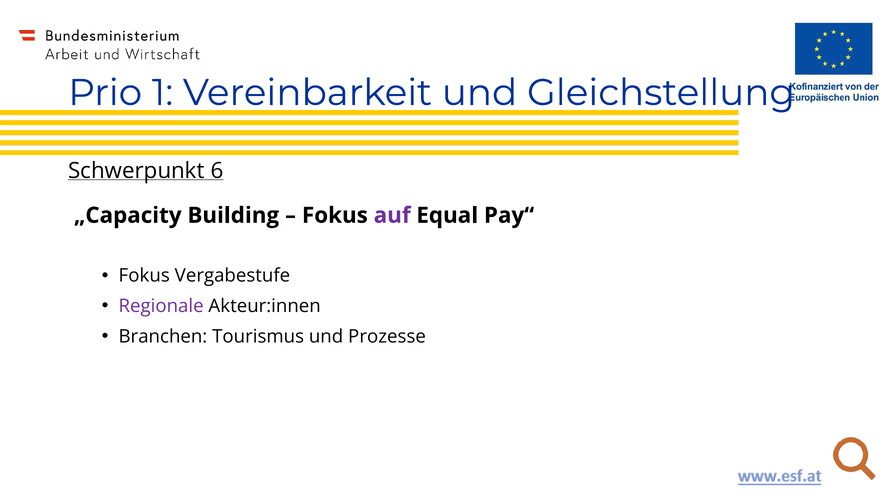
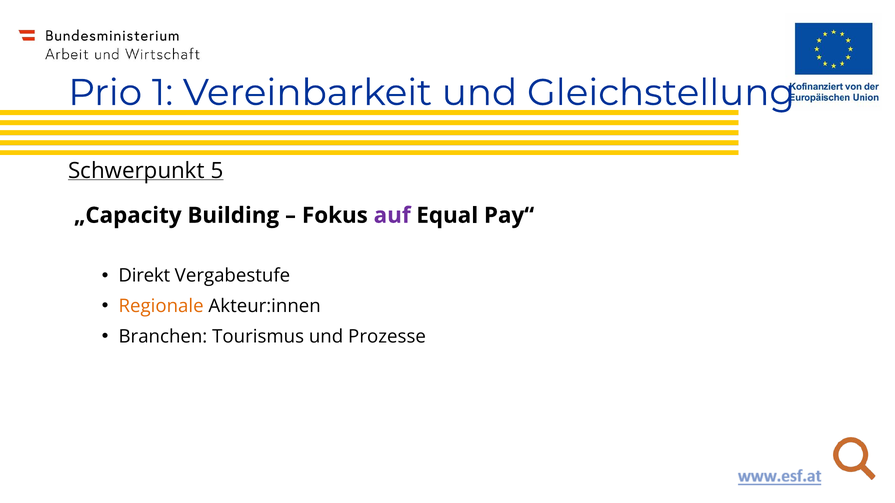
6: 6 -> 5 (217, 171)
Fokus: Fokus -> Direkt (144, 276)
Regionale colour: purple -> orange (161, 306)
